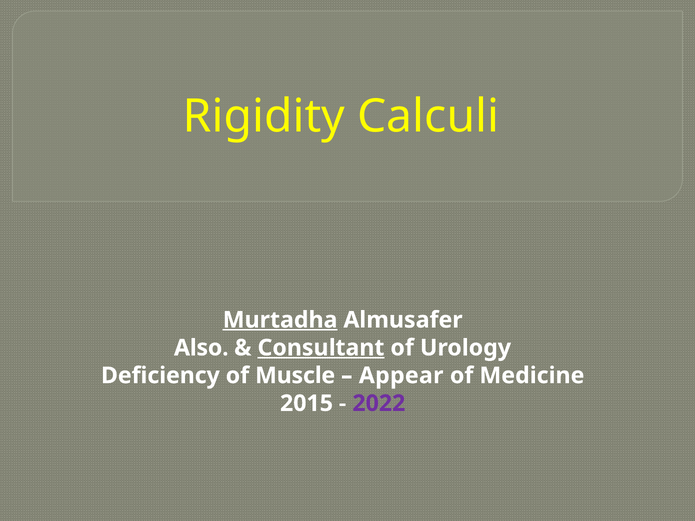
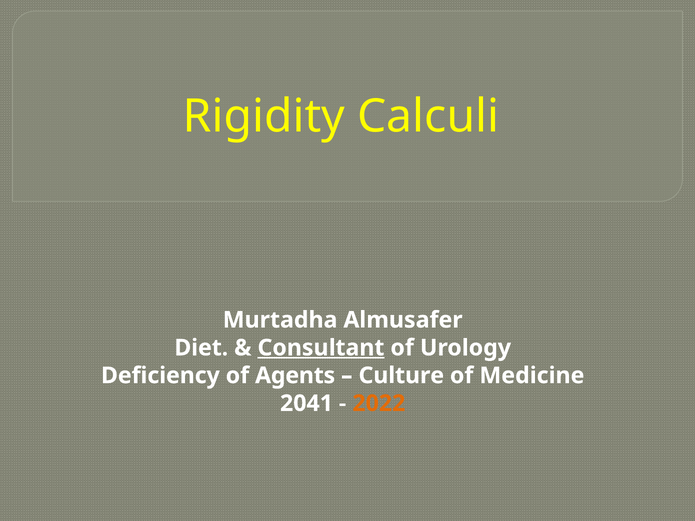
Murtadha underline: present -> none (280, 320)
Also: Also -> Diet (201, 348)
Muscle: Muscle -> Agents (295, 376)
Appear: Appear -> Culture (401, 376)
2015: 2015 -> 2041 (306, 404)
2022 colour: purple -> orange (379, 404)
